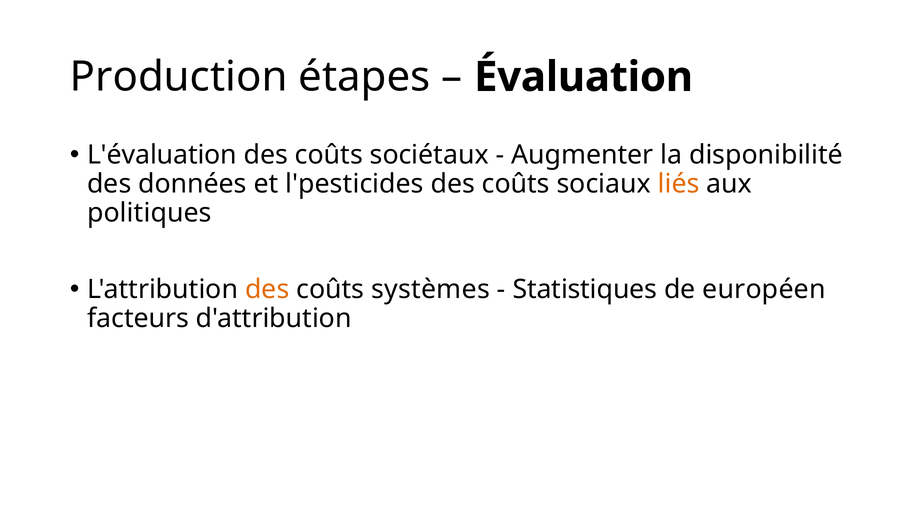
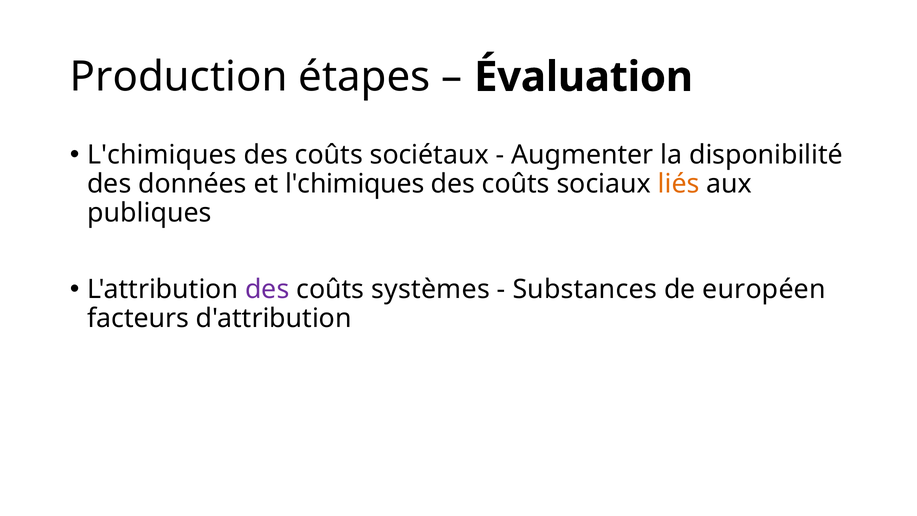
L'évaluation: L'évaluation -> L'chimiques (162, 155)
et l'pesticides: l'pesticides -> l'chimiques (355, 184)
politiques: politiques -> publiques (149, 213)
des colour: orange -> purple (267, 289)
Statistiques: Statistiques -> Substances (585, 289)
